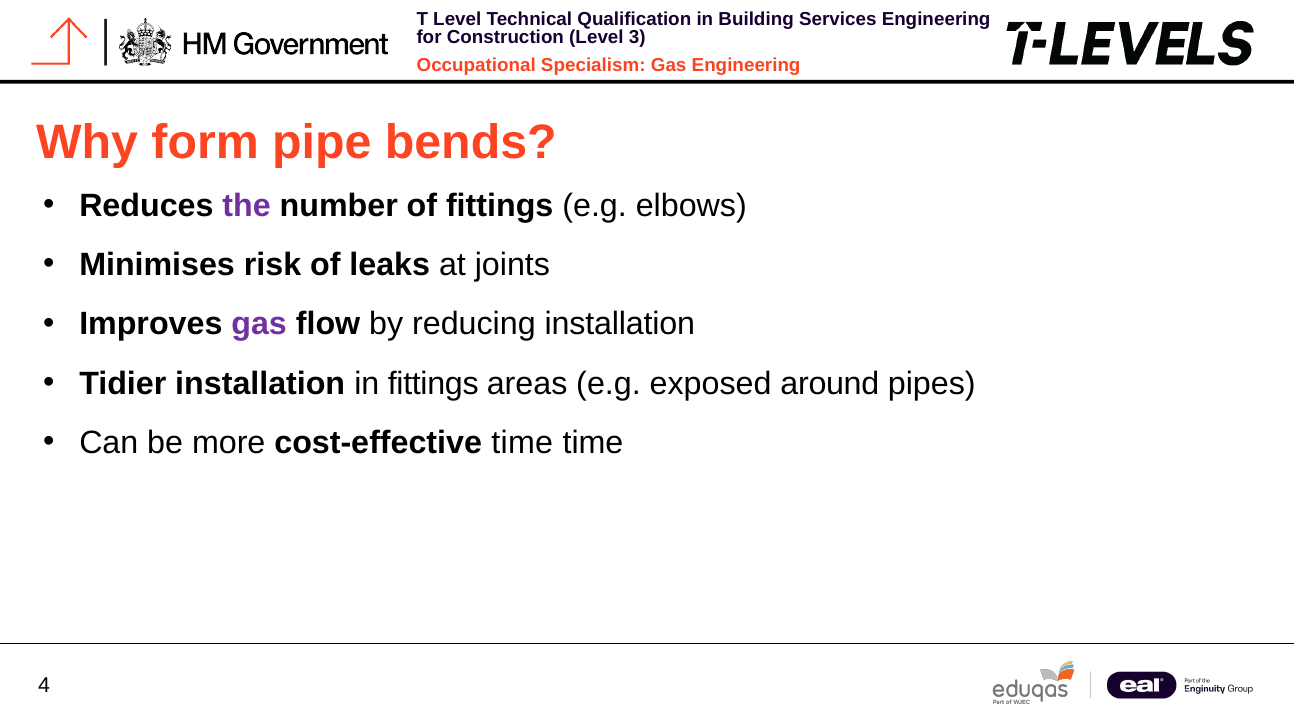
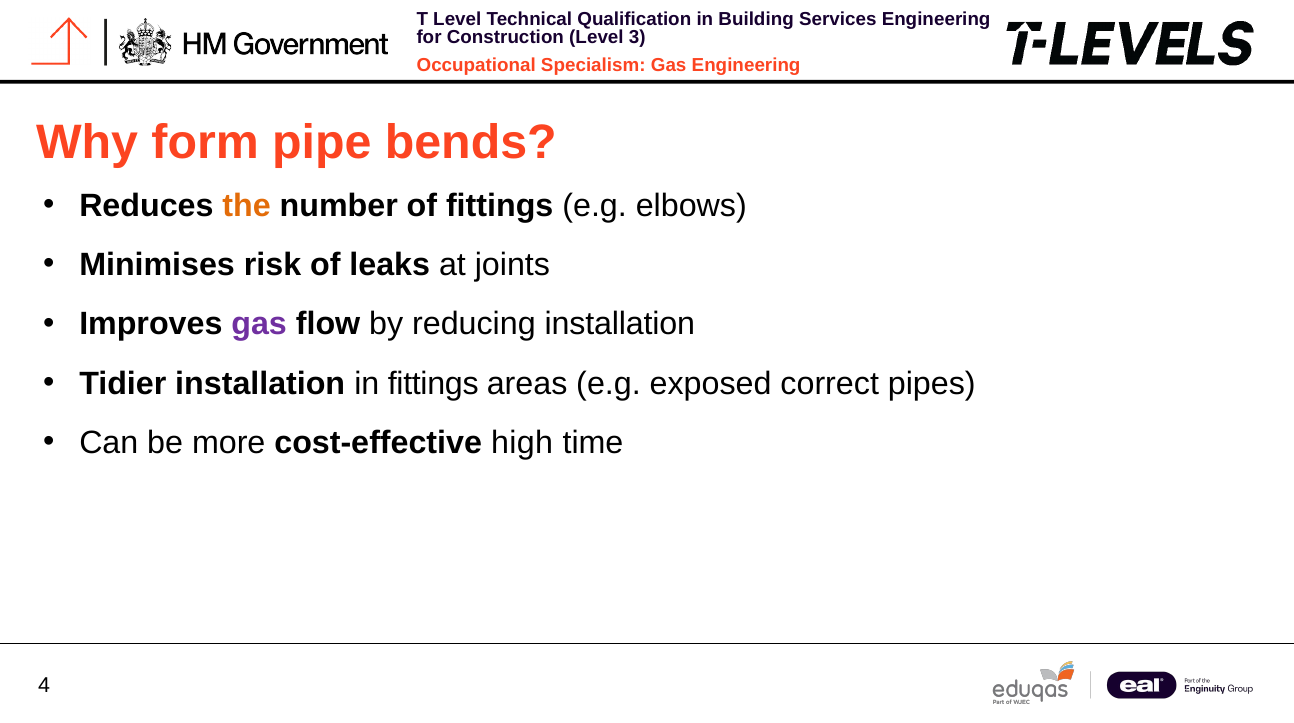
the colour: purple -> orange (247, 206)
around: around -> correct (830, 384)
cost-effective time: time -> high (522, 443)
